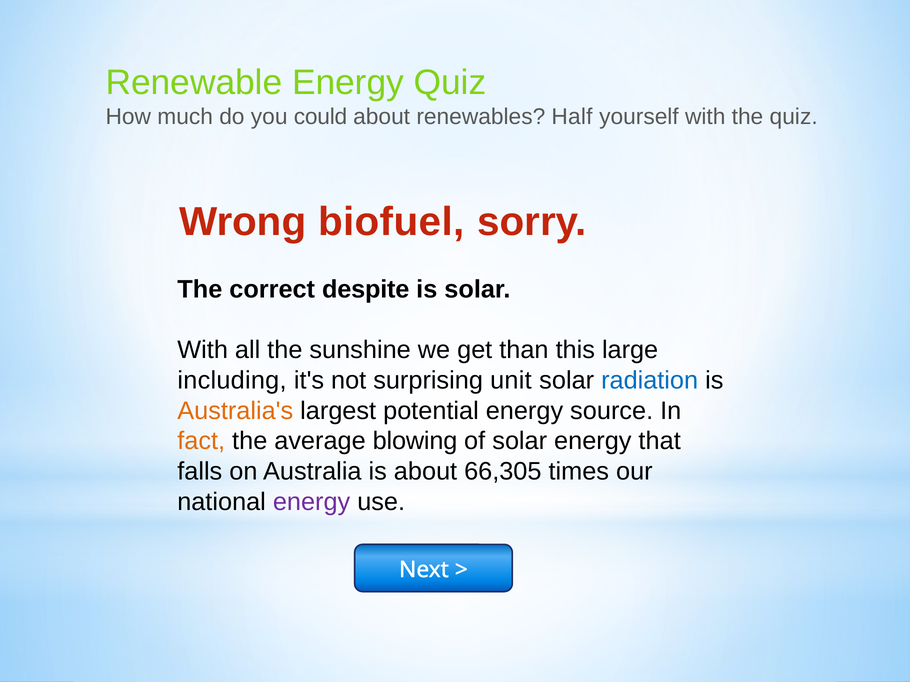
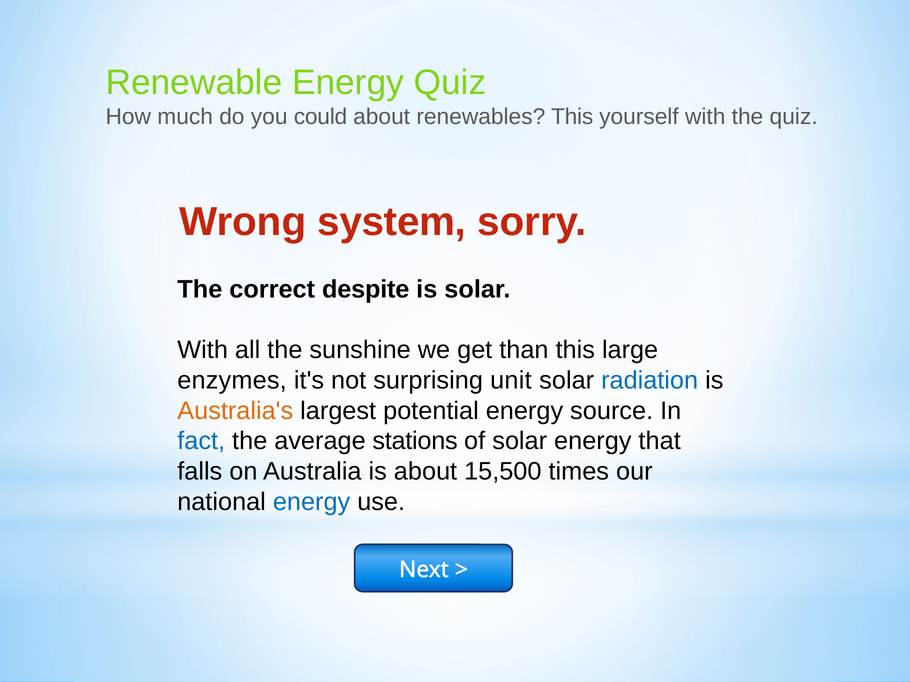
renewables Half: Half -> This (572, 117)
biofuel: biofuel -> system (392, 222)
including: including -> enzymes (232, 381)
fact colour: orange -> blue (201, 441)
blowing: blowing -> stations (415, 441)
66,305: 66,305 -> 15,500 (503, 472)
energy colour: purple -> blue (312, 502)
